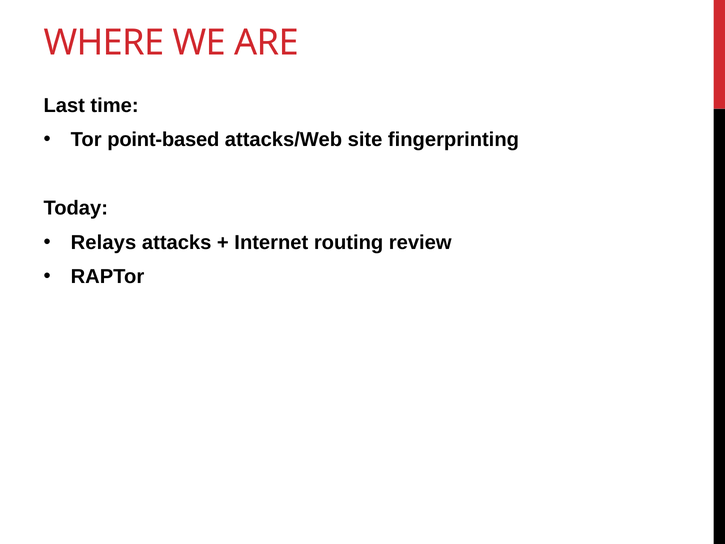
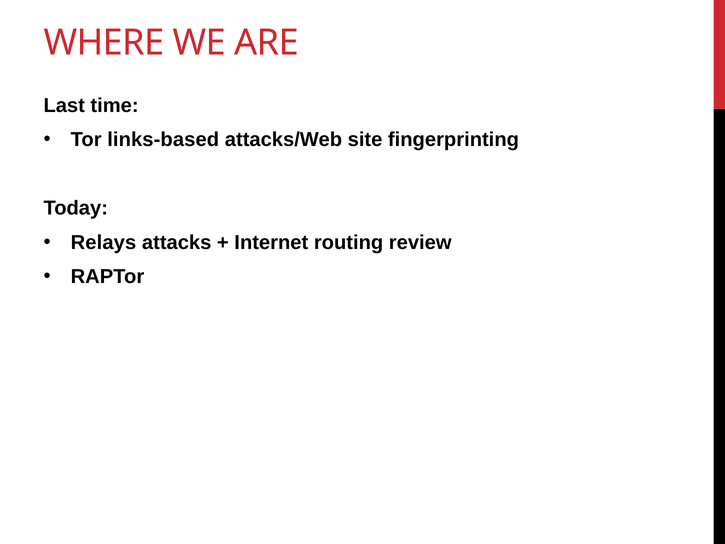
point-based: point-based -> links-based (163, 140)
